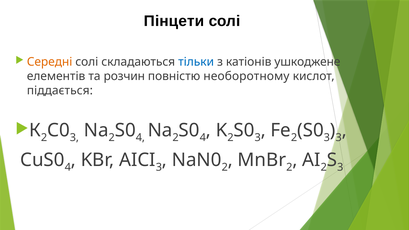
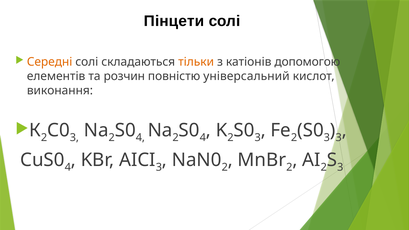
тільки colour: blue -> orange (196, 62)
ушкоджене: ушкоджене -> допомогою (307, 62)
необоротному: необоротному -> універсальний (246, 76)
піддається: піддається -> виконання (60, 91)
